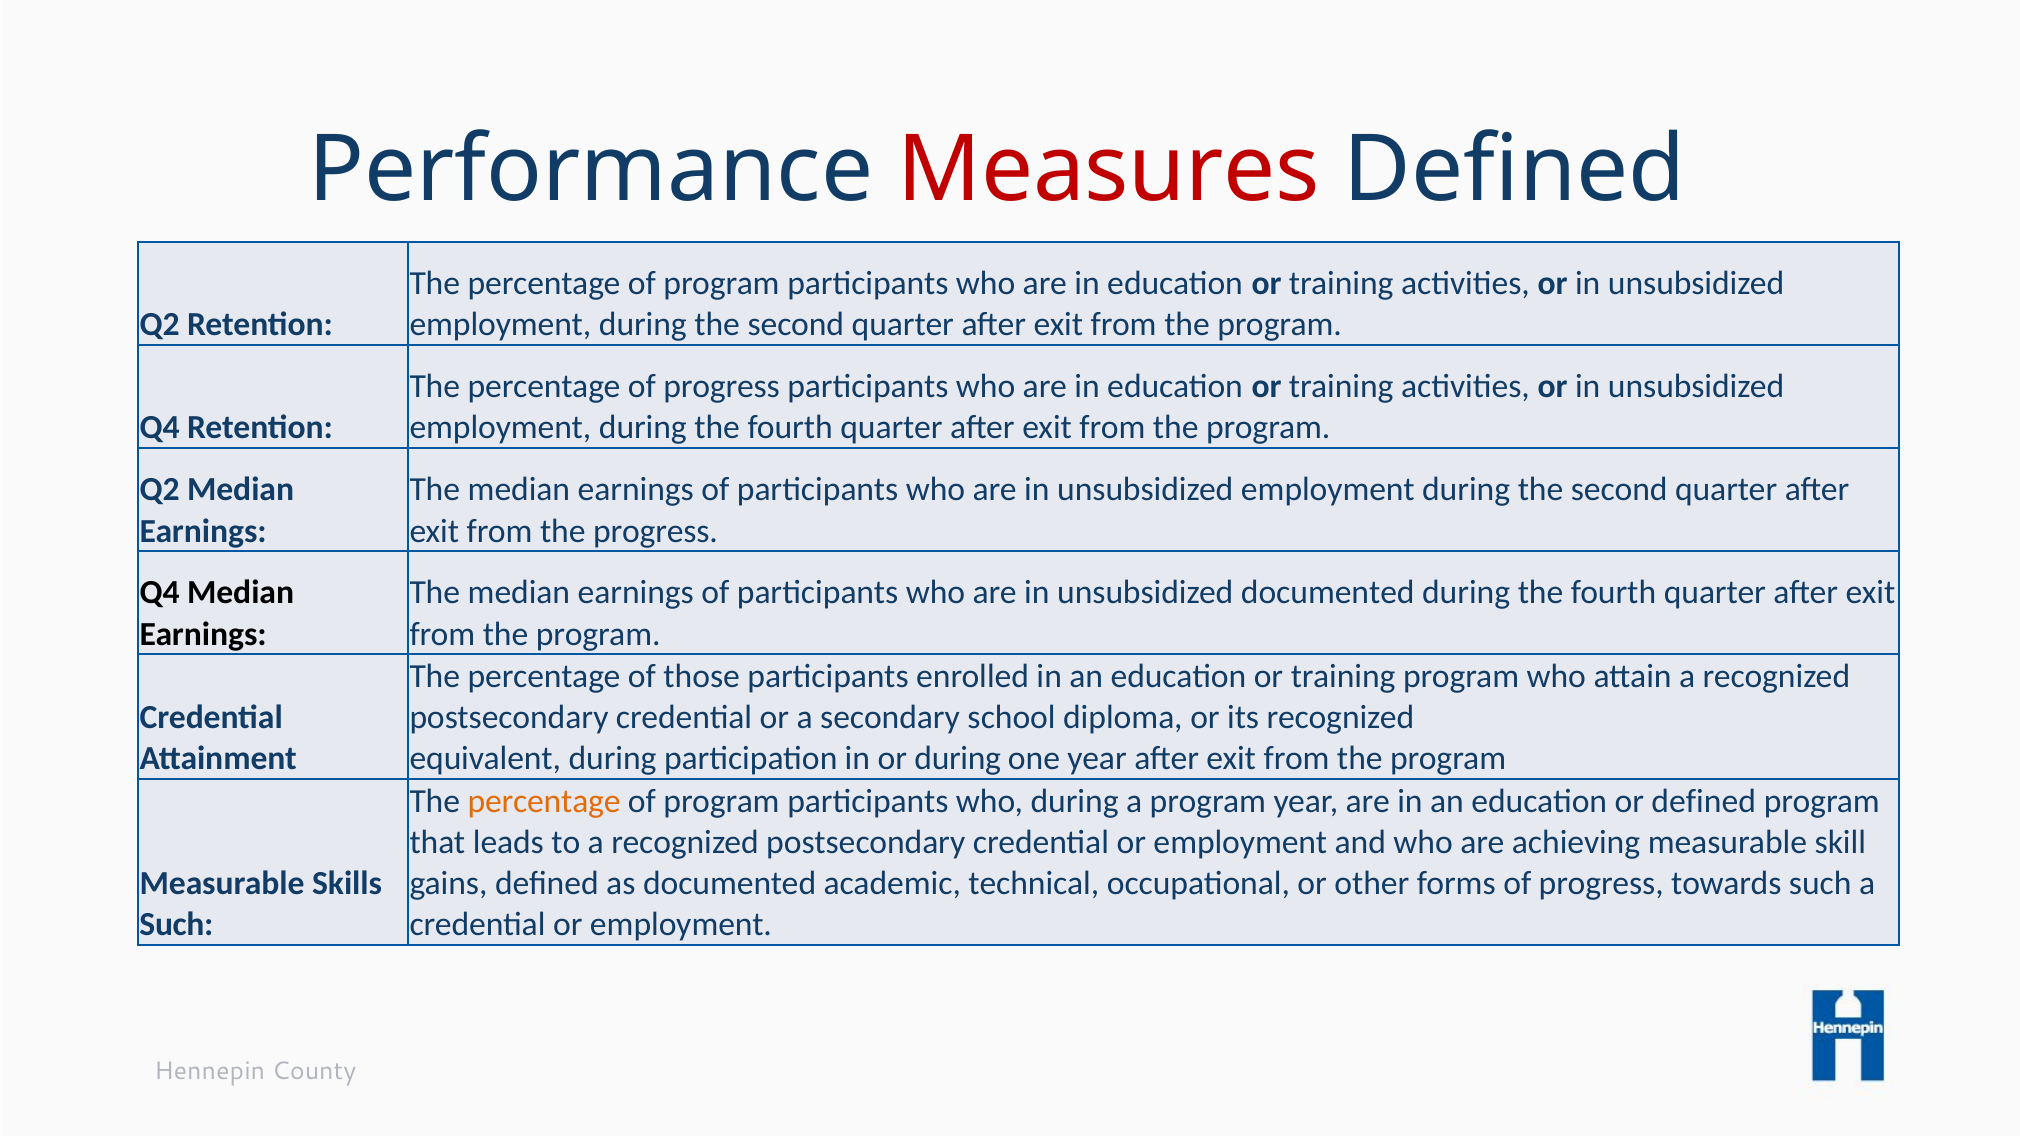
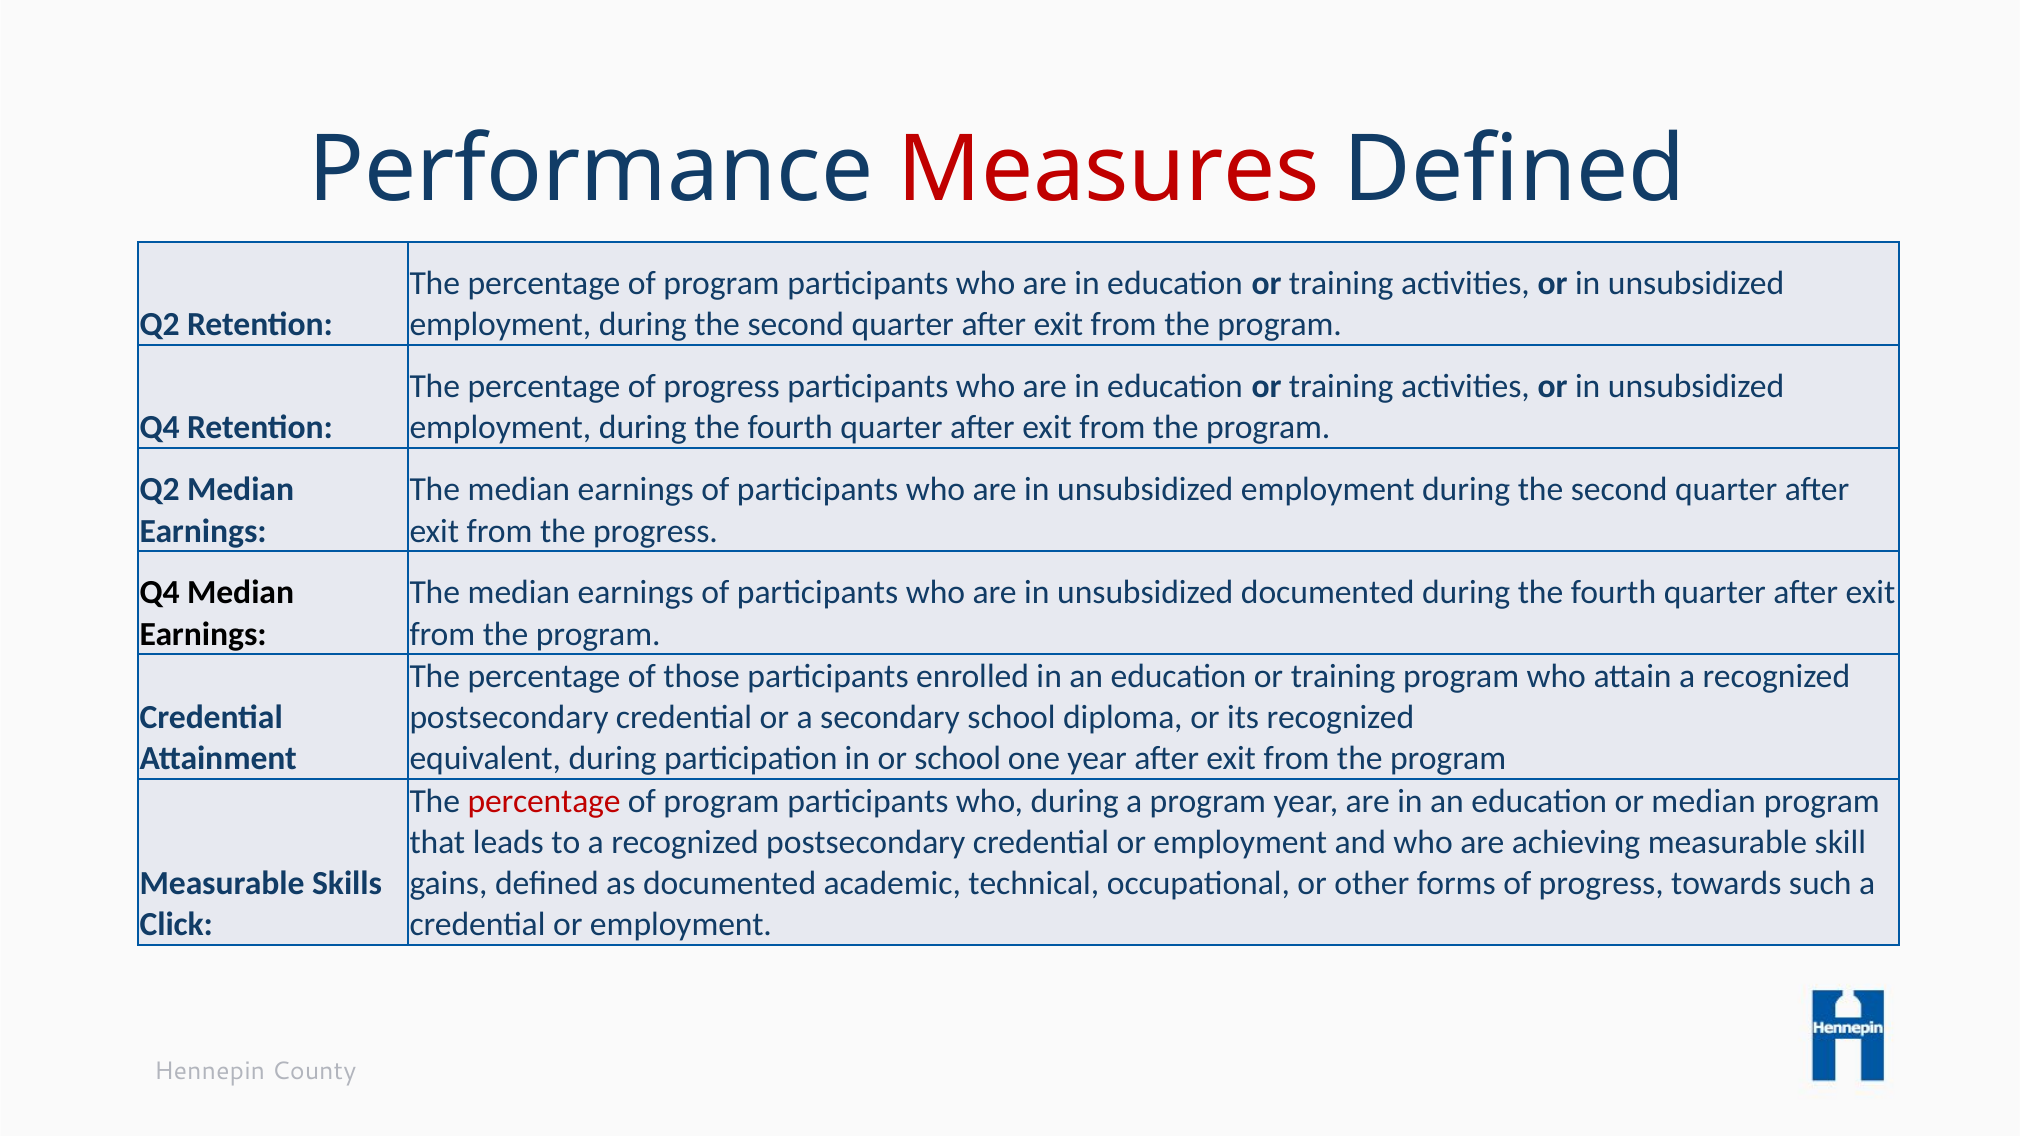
or during: during -> school (958, 759)
percentage colour: orange -> red (544, 801)
or defined: defined -> median (1704, 801)
Such: Such -> Click (176, 925)
